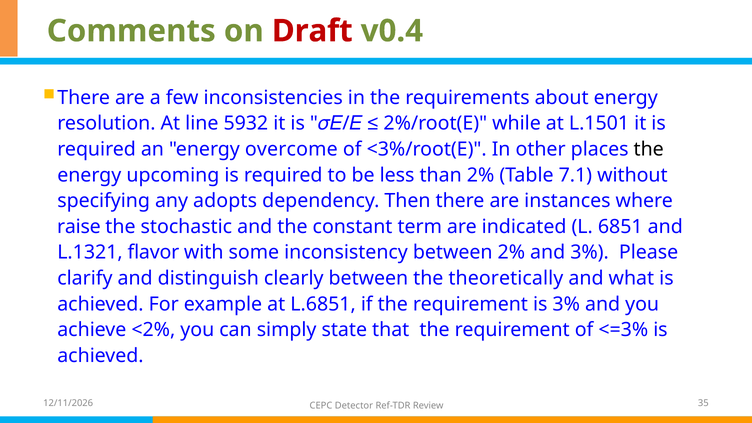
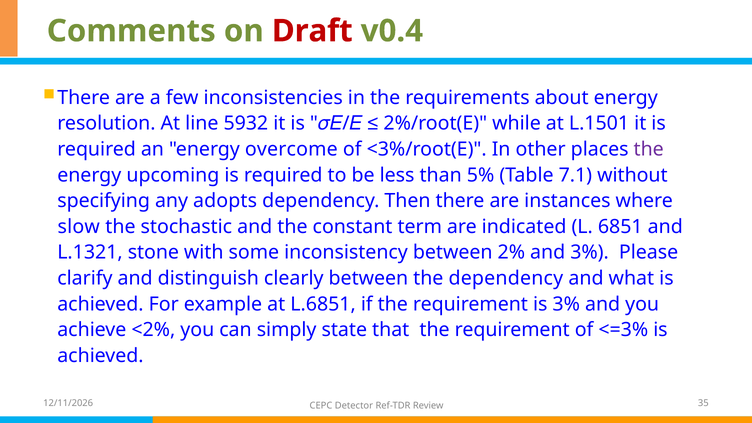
the colour: black -> purple (649, 149)
than 2%: 2% -> 5% (481, 175)
raise: raise -> slow (79, 227)
flavor: flavor -> stone (153, 253)
the theoretically: theoretically -> dependency (506, 278)
